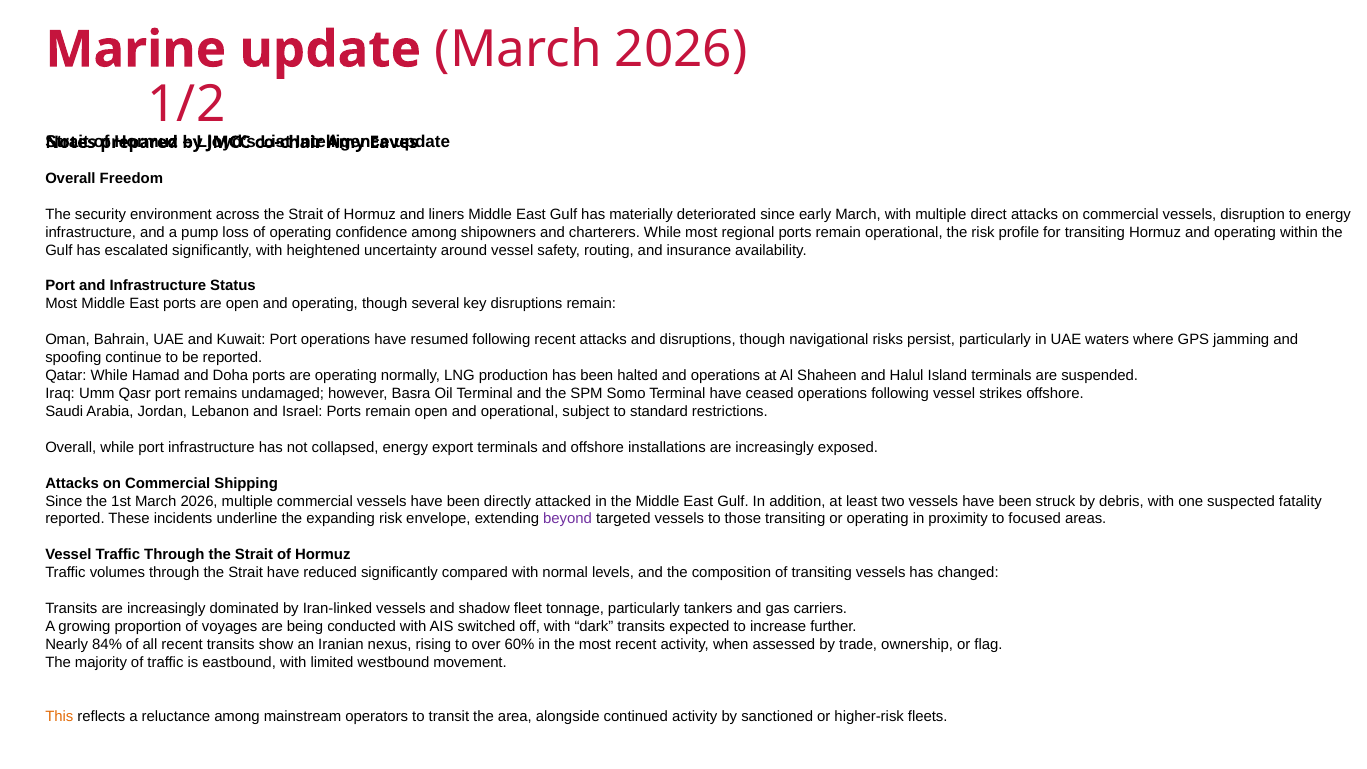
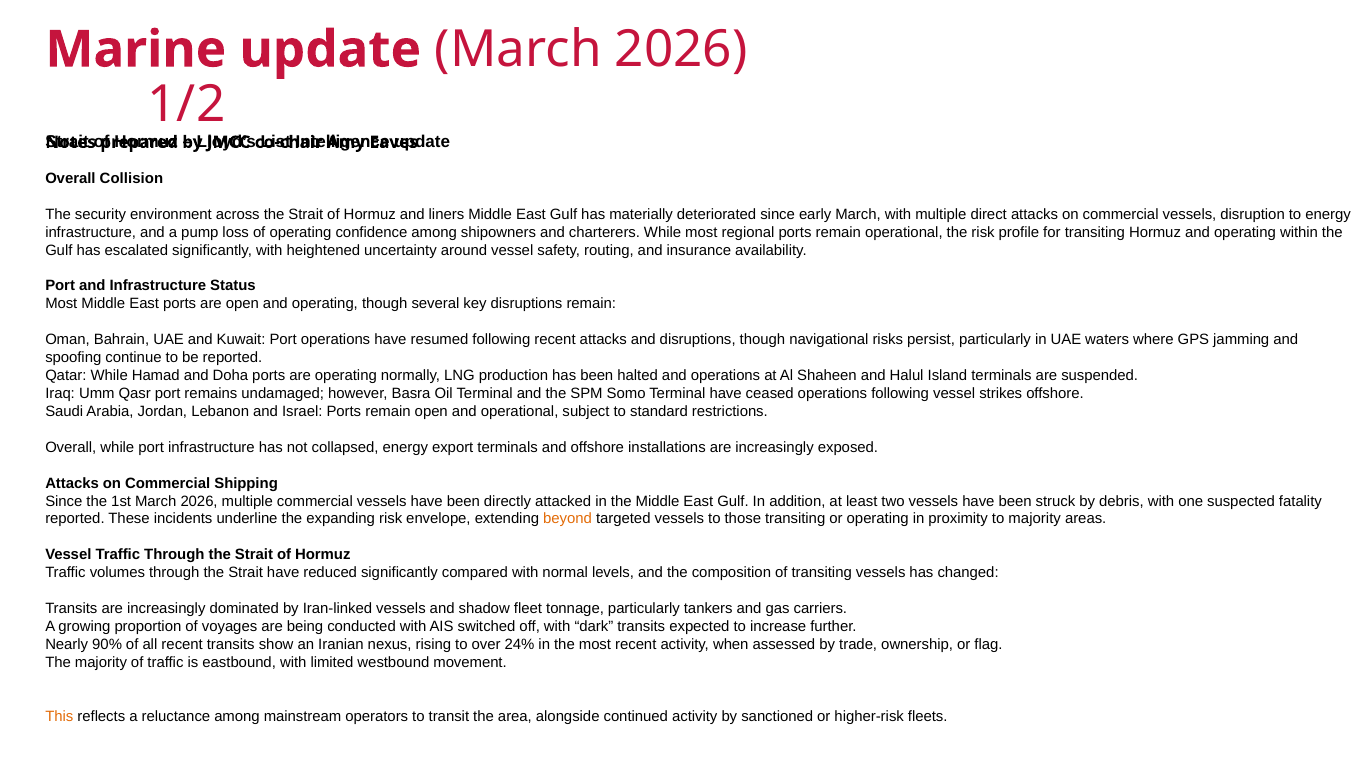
Freedom: Freedom -> Collision (131, 178)
beyond colour: purple -> orange (568, 519)
to focused: focused -> majority (1035, 519)
84%: 84% -> 90% (107, 644)
60%: 60% -> 24% (520, 644)
